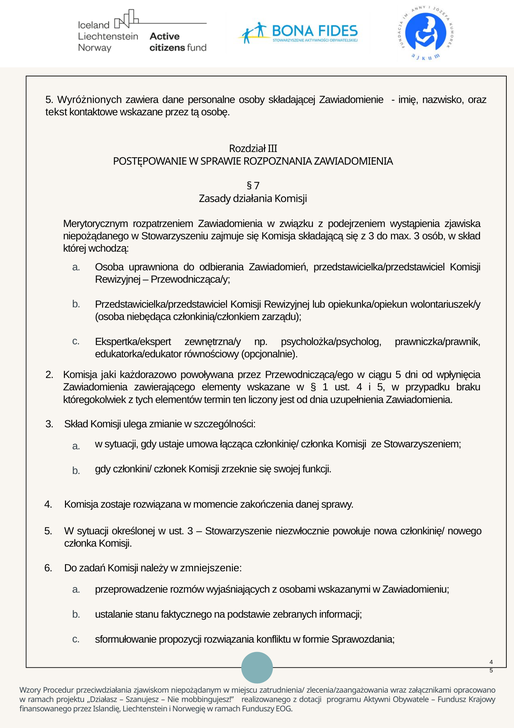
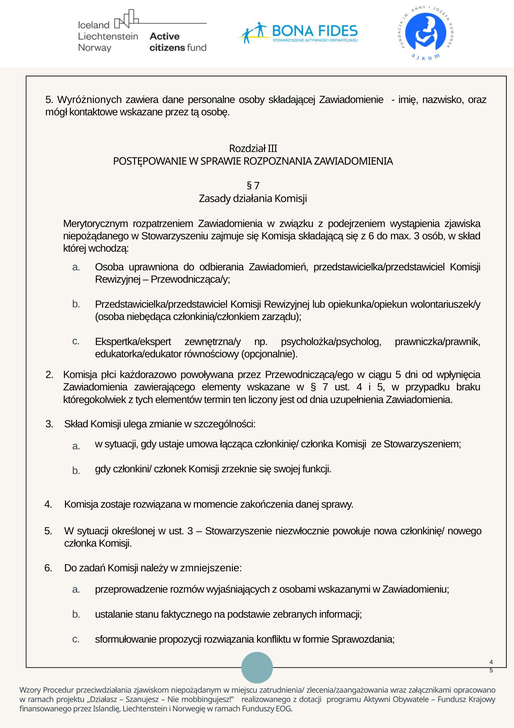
tekst: tekst -> mógł (56, 112)
z 3: 3 -> 6 (371, 236)
jaki: jaki -> płci (109, 374)
1: 1 -> 7 (325, 387)
